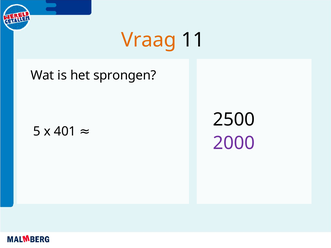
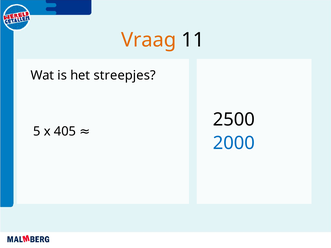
sprongen: sprongen -> streepjes (125, 75)
401: 401 -> 405 (65, 131)
2000 colour: purple -> blue (234, 143)
